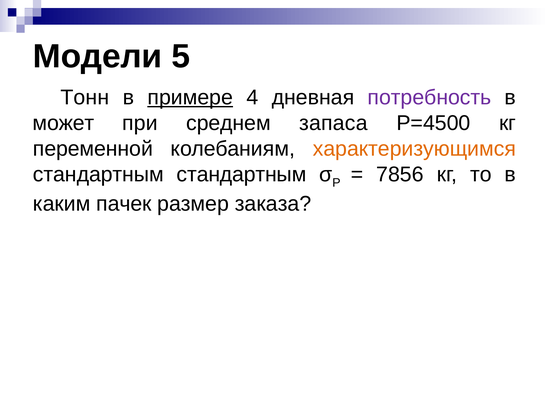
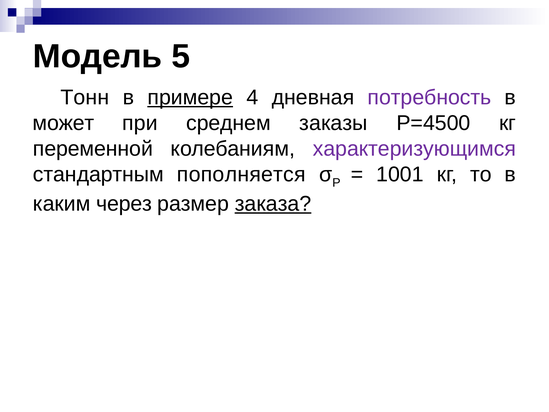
Модели: Модели -> Модель (98, 56)
запаса: запаса -> заказы (333, 123)
характеризующимся colour: orange -> purple (414, 149)
стандартным стандартным: стандартным -> пополняется (241, 174)
7856: 7856 -> 1001 (400, 174)
пачек: пачек -> через (124, 204)
заказа underline: none -> present (273, 204)
